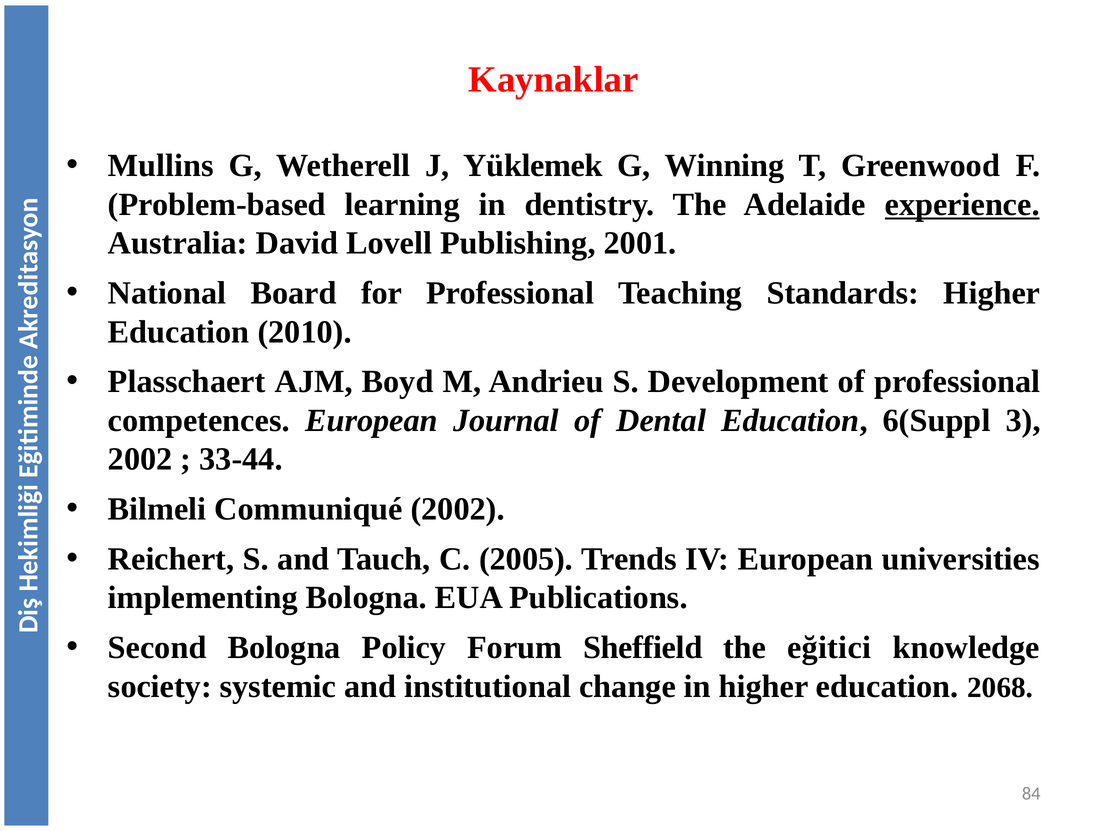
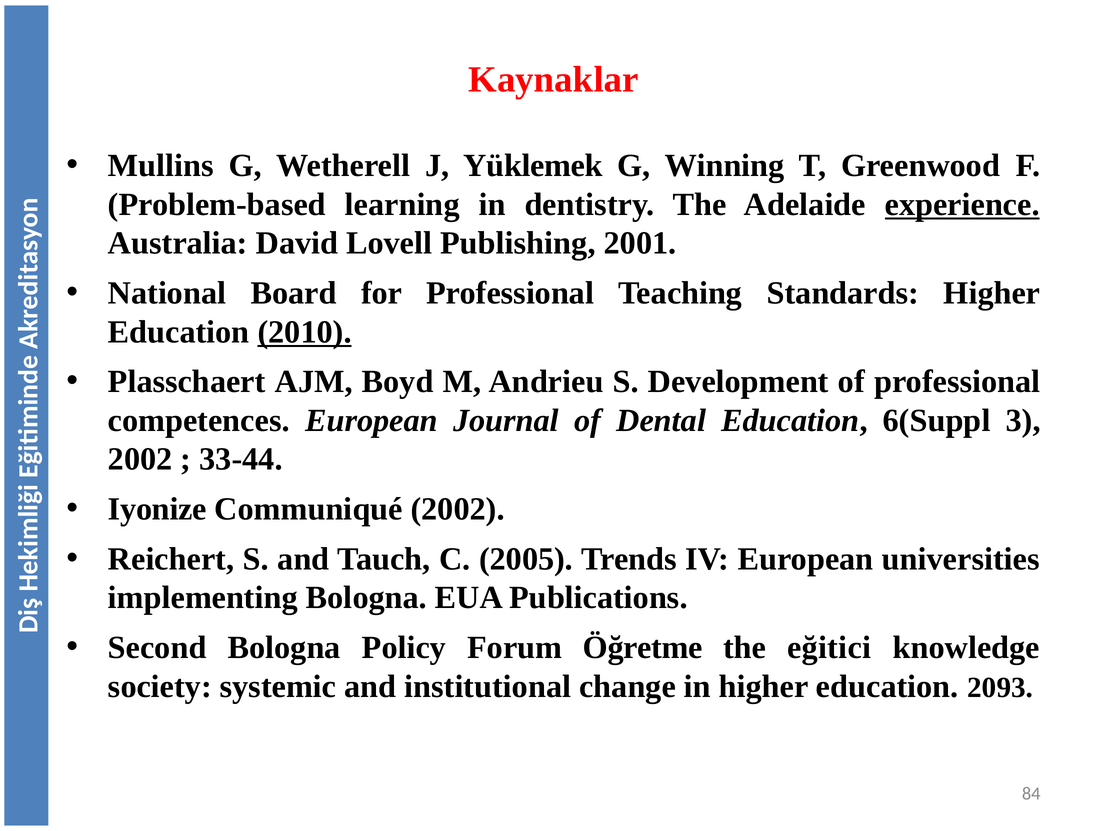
2010 underline: none -> present (305, 332)
Bilmeli: Bilmeli -> Iyonize (157, 509)
Sheffield: Sheffield -> Öğretme (643, 647)
2068: 2068 -> 2093 (1000, 687)
